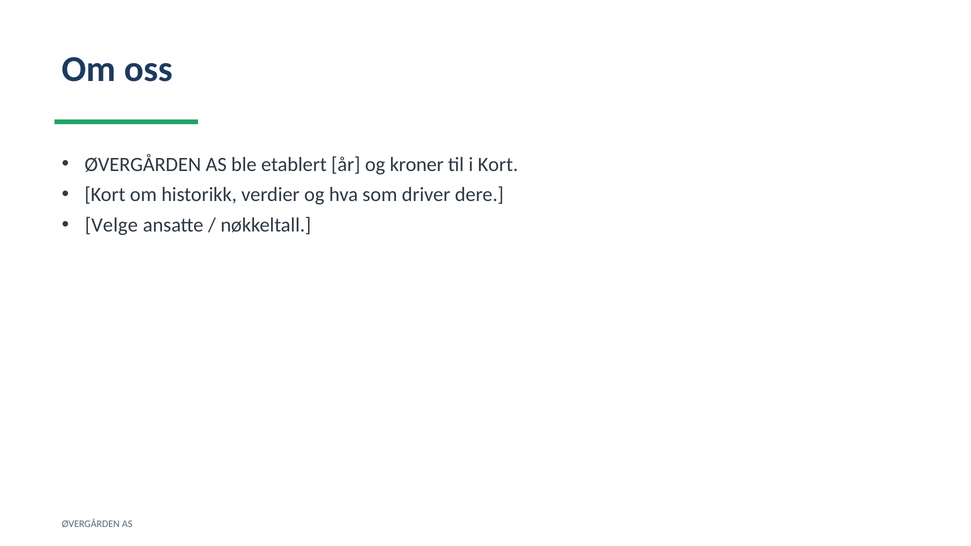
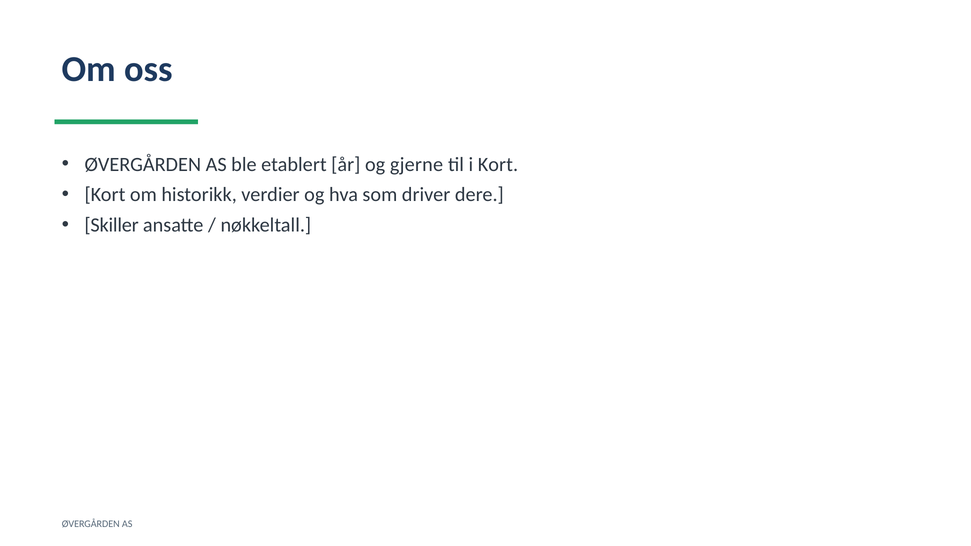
kroner: kroner -> gjerne (417, 164)
Velge: Velge -> Skiller (112, 225)
